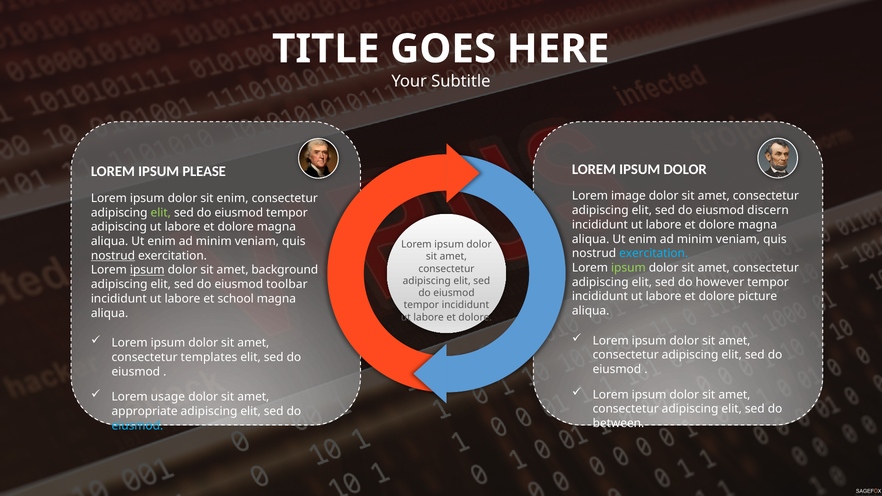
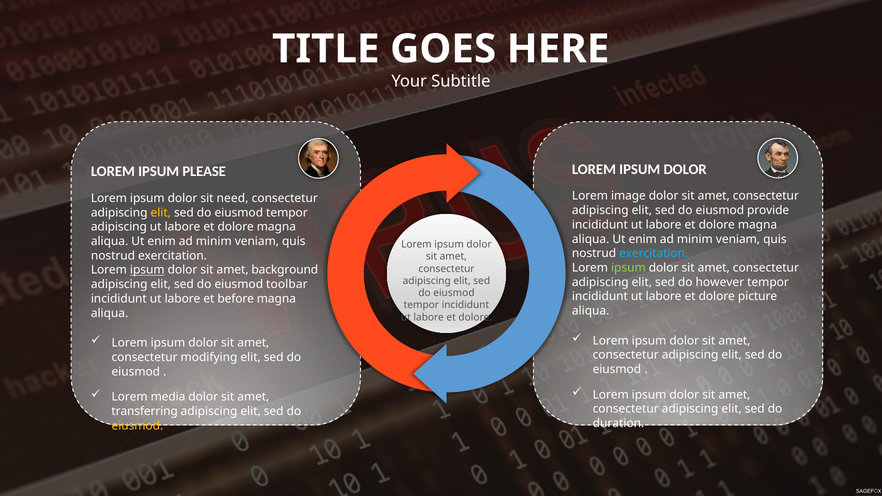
sit enim: enim -> need (233, 198)
discern: discern -> provide (768, 210)
elit colour: light green -> yellow (161, 213)
nostrud underline: present -> none (113, 256)
school: school -> before (236, 299)
templates: templates -> modifying (209, 357)
usage: usage -> media (168, 397)
appropriate: appropriate -> transferring (145, 411)
between: between -> duration (618, 423)
eiusmod colour: light blue -> yellow (137, 426)
